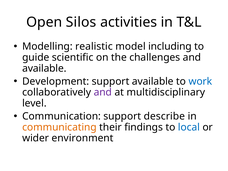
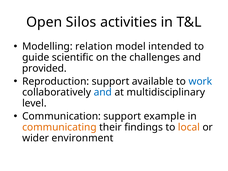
realistic: realistic -> relation (94, 46)
including: including -> intended (170, 46)
available: available -> provided (44, 68)
Development: Development -> Reproduction (56, 81)
and colour: purple -> blue (103, 92)
describe: describe -> example (164, 116)
local colour: blue -> orange (189, 127)
